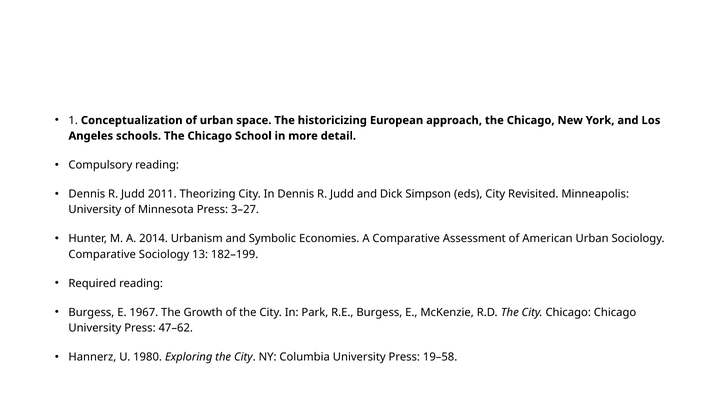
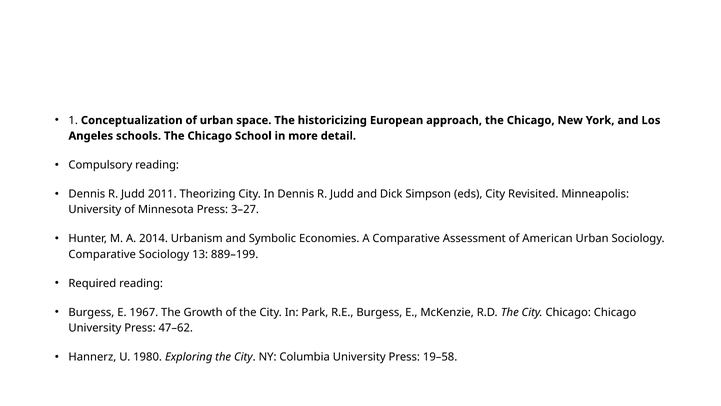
182–199: 182–199 -> 889–199 (235, 254)
